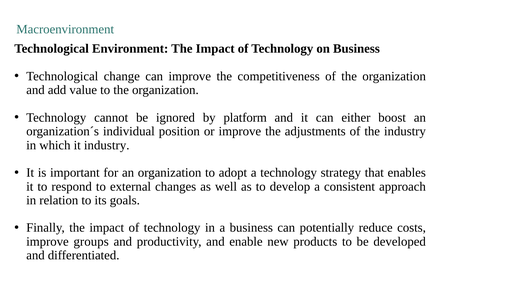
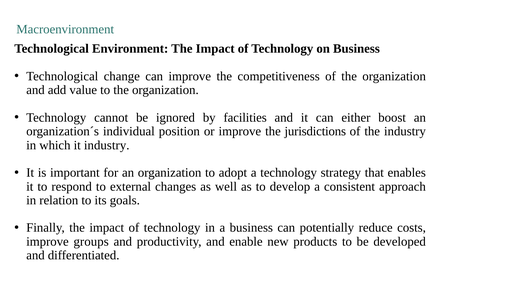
platform: platform -> facilities (245, 118)
adjustments: adjustments -> jurisdictions (315, 131)
